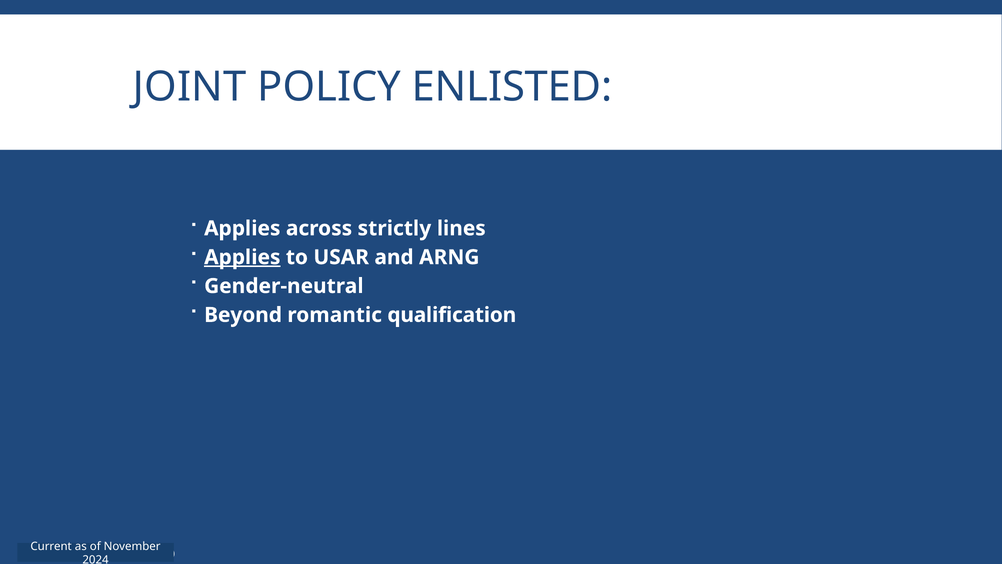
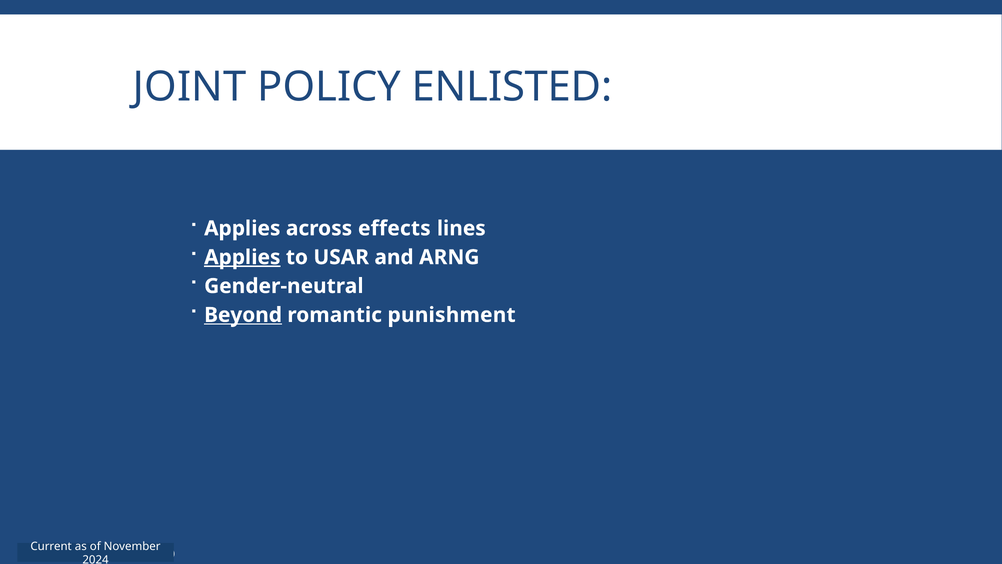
strictly: strictly -> effects (394, 228)
Beyond underline: none -> present (243, 315)
qualification: qualification -> punishment (452, 315)
